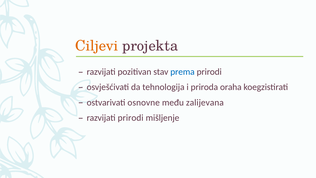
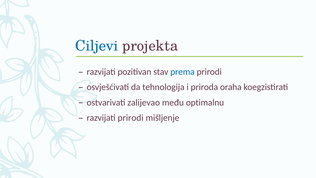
Ciljevi colour: orange -> blue (97, 46)
osnovne: osnovne -> zalijevao (144, 102)
zalijevana: zalijevana -> optimalnu (205, 102)
